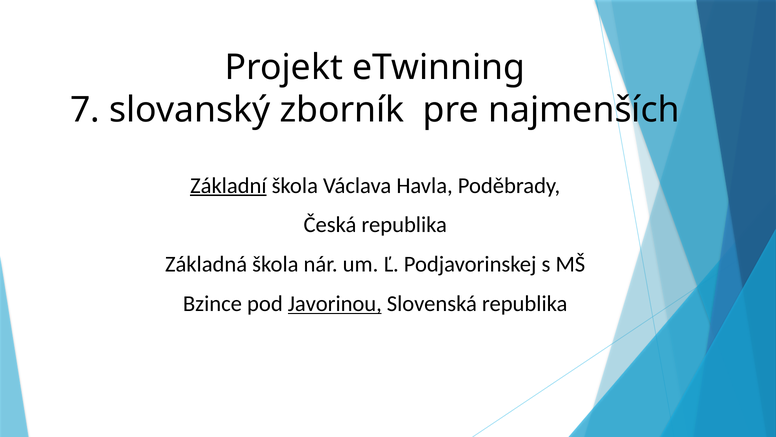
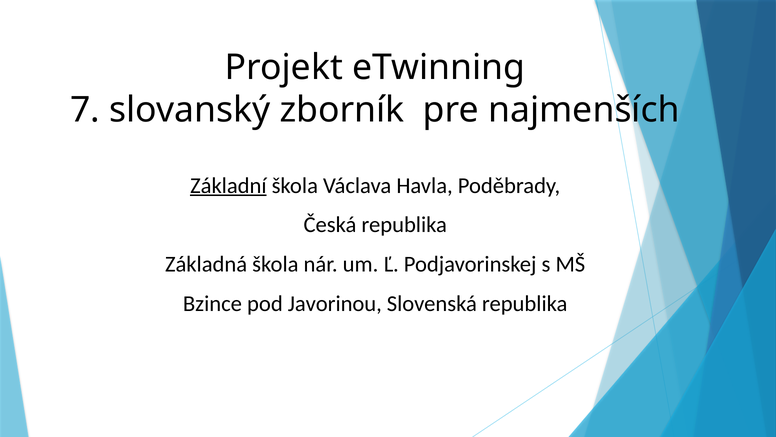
Javorinou underline: present -> none (335, 303)
